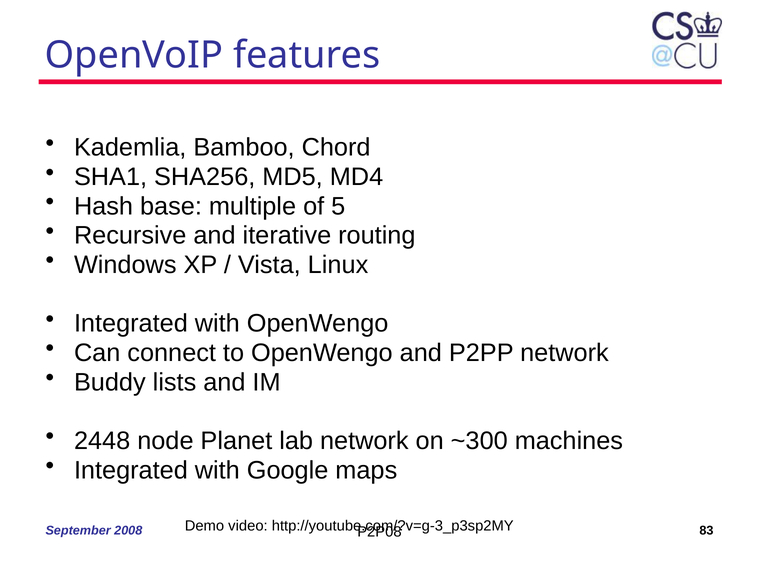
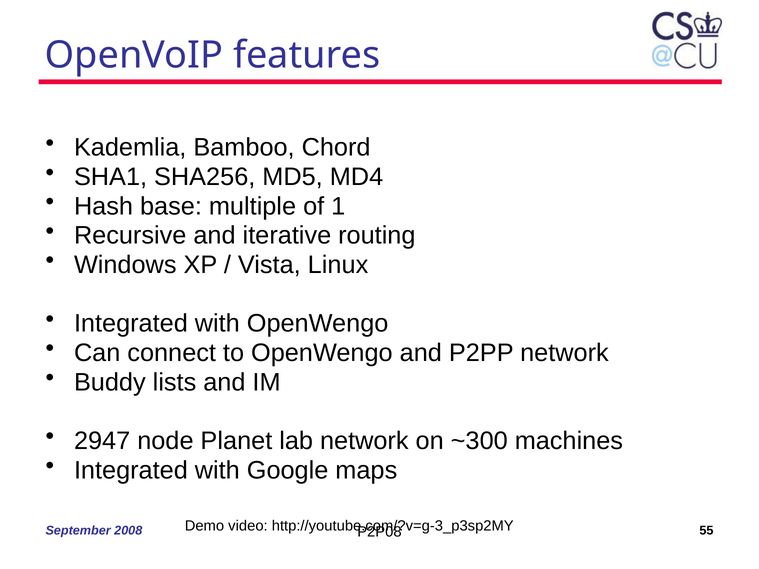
5: 5 -> 1 (338, 206)
2448: 2448 -> 2947 (102, 441)
83: 83 -> 55 (706, 531)
